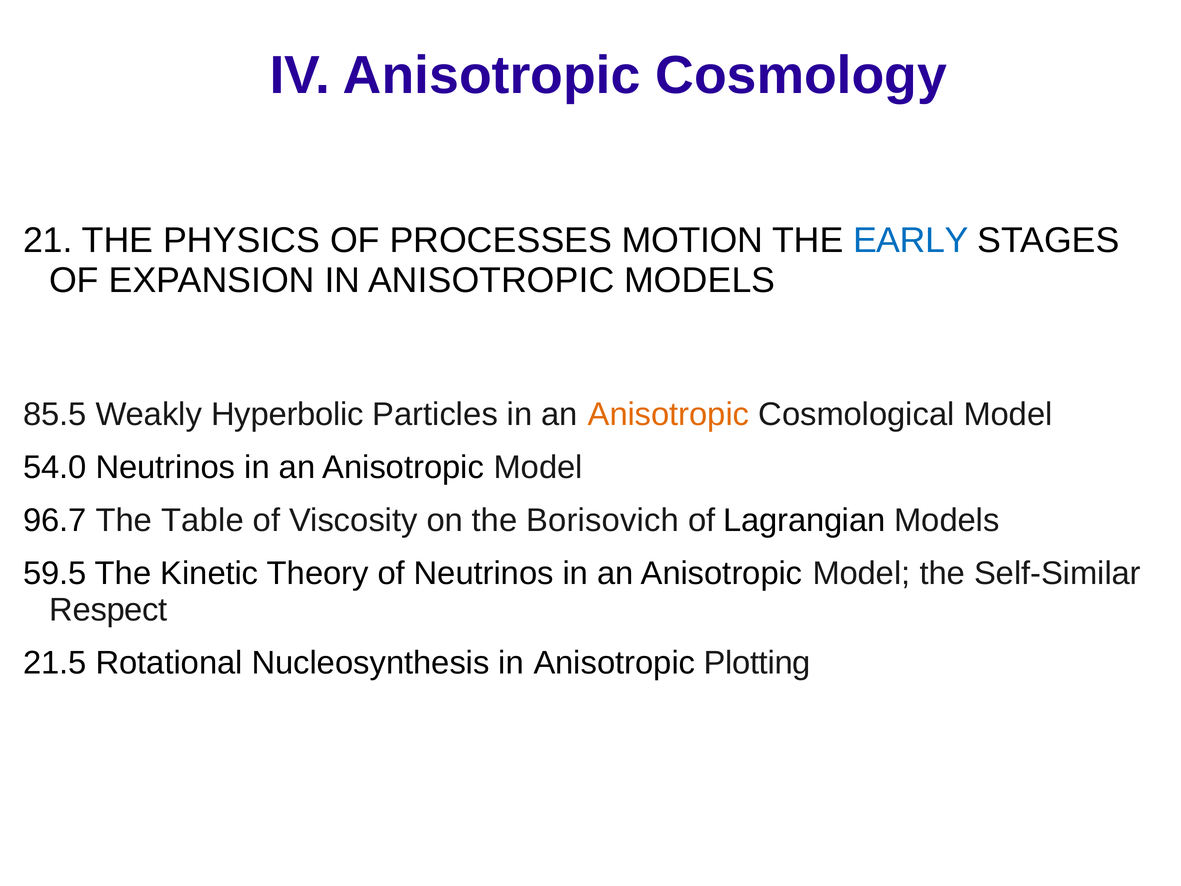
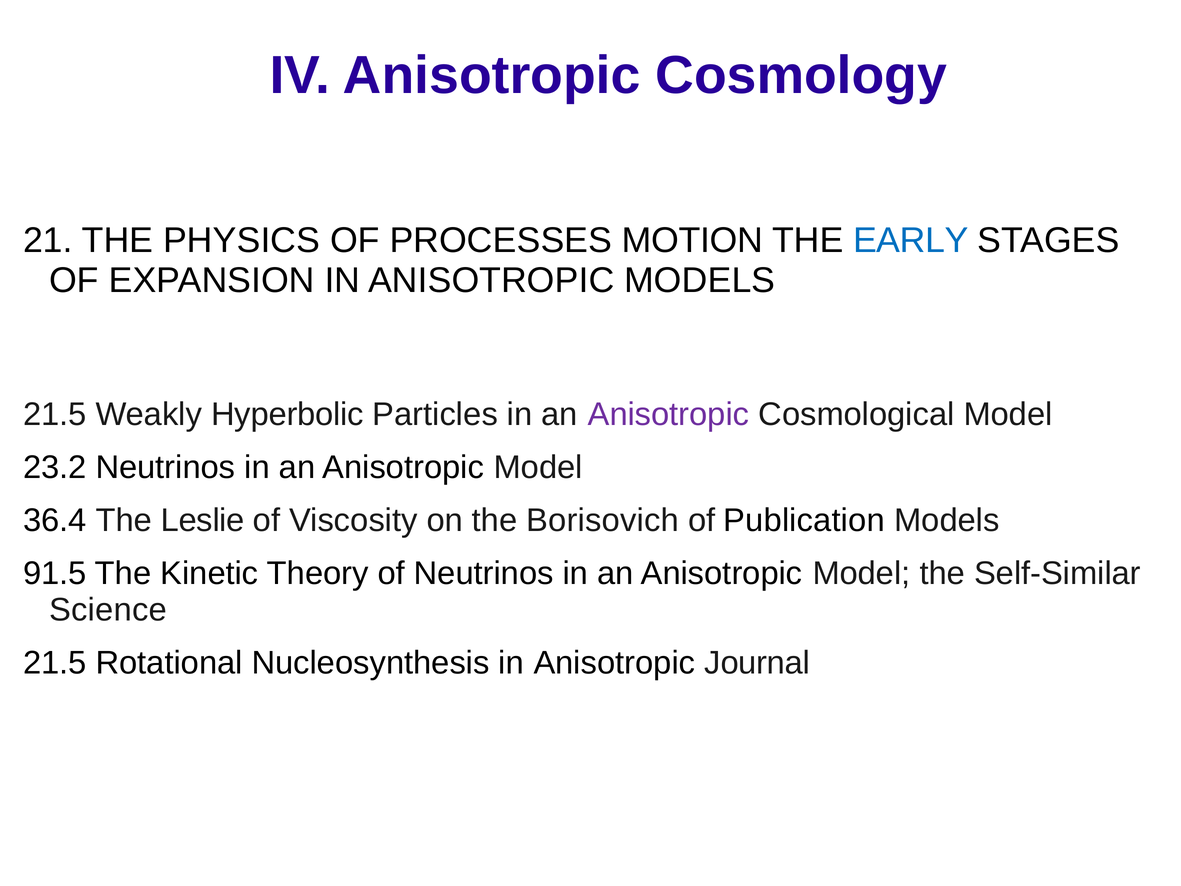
85.5: 85.5 -> 21.5 (55, 415)
Anisotropic colour: orange -> purple (669, 415)
54.0: 54.0 -> 23.2 (55, 468)
96.7: 96.7 -> 36.4 (55, 520)
Table: Table -> Leslie (203, 520)
Lagrangian: Lagrangian -> Publication (804, 520)
59.5: 59.5 -> 91.5 (55, 573)
Respect: Respect -> Science (108, 610)
Plotting: Plotting -> Journal (757, 663)
